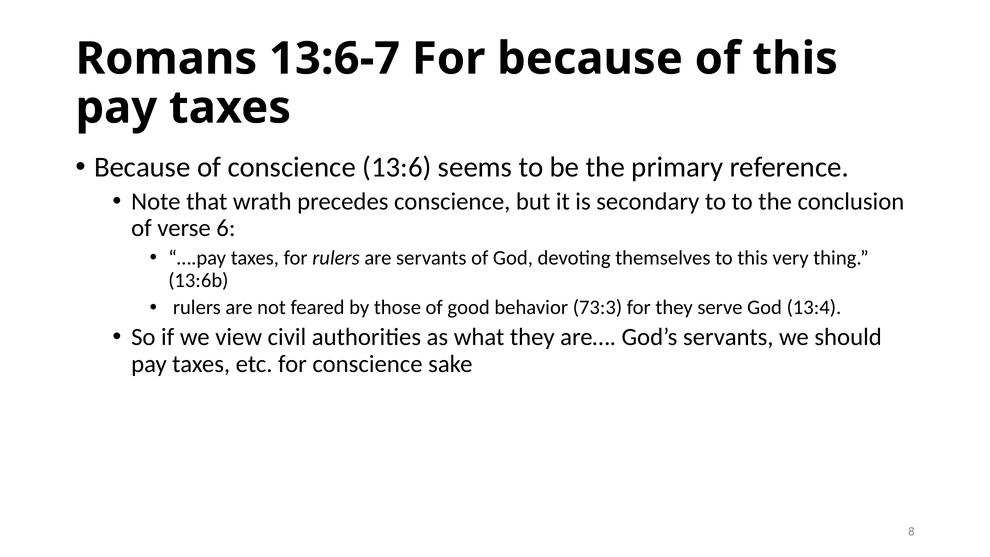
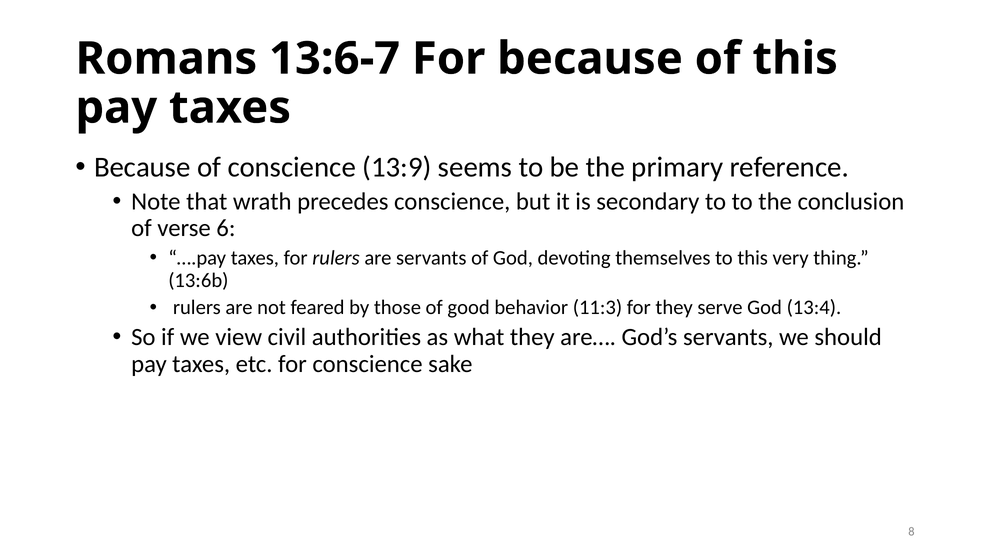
13:6: 13:6 -> 13:9 (397, 167)
73:3: 73:3 -> 11:3 (597, 308)
